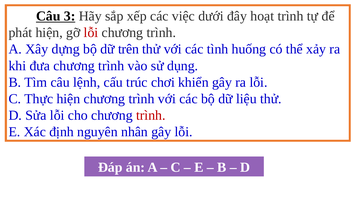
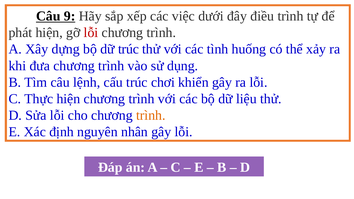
3: 3 -> 9 (70, 16)
hoạt: hoạt -> điều (262, 16)
dữ trên: trên -> trúc (129, 49)
trình colour: red -> orange (151, 115)
